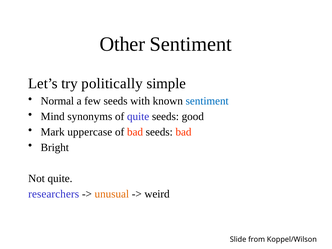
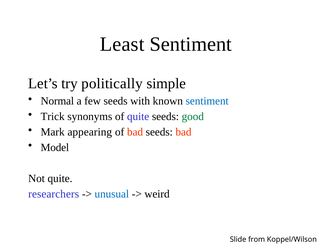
Other: Other -> Least (122, 44)
Mind: Mind -> Trick (53, 116)
good colour: black -> green (193, 116)
uppercase: uppercase -> appearing (90, 132)
Bright: Bright -> Model (55, 147)
unusual colour: orange -> blue (112, 194)
